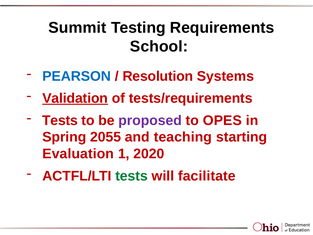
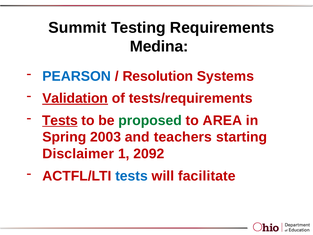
School: School -> Medina (159, 46)
Tests underline: none -> present (60, 120)
proposed colour: purple -> green (150, 120)
OPES: OPES -> AREA (222, 120)
2055: 2055 -> 2003 (106, 137)
teaching: teaching -> teachers (183, 137)
Evaluation: Evaluation -> Disclaimer (78, 154)
2020: 2020 -> 2092 (149, 154)
tests colour: green -> blue (132, 176)
